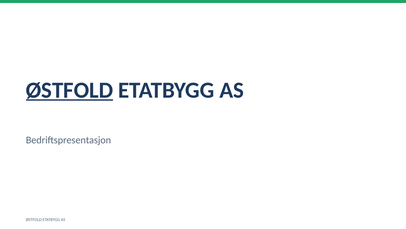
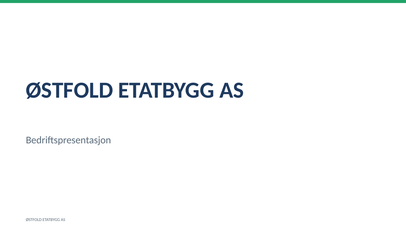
ØSTFOLD underline: present -> none (69, 90)
